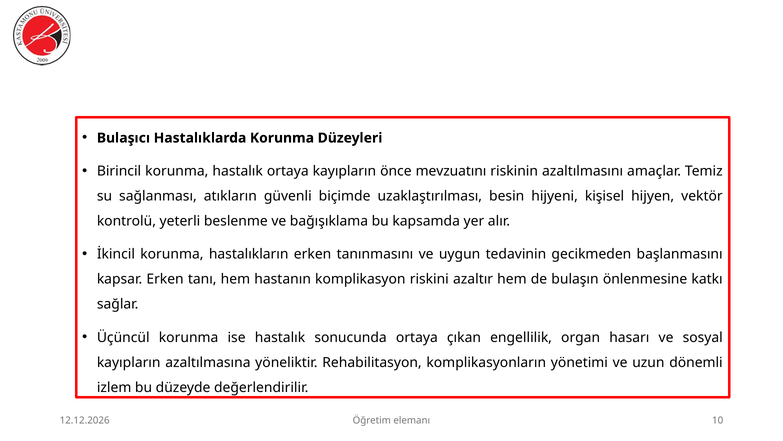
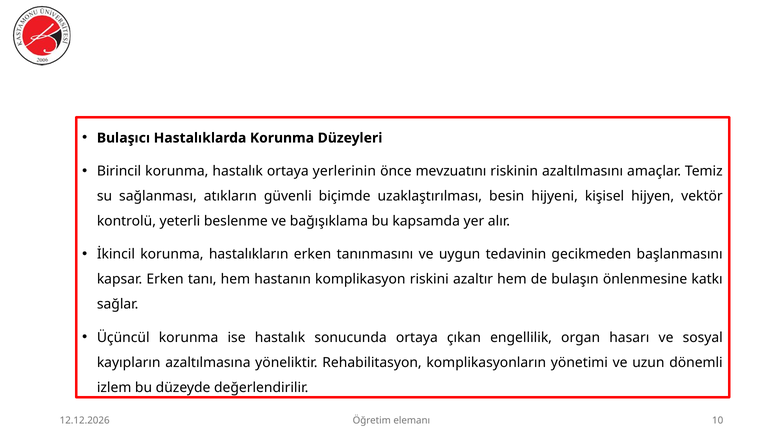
ortaya kayıpların: kayıpların -> yerlerinin (344, 171)
